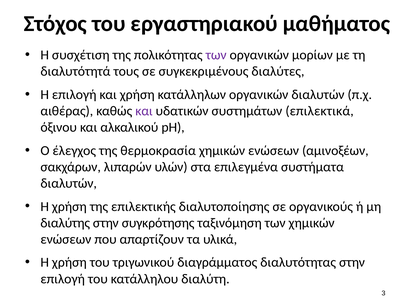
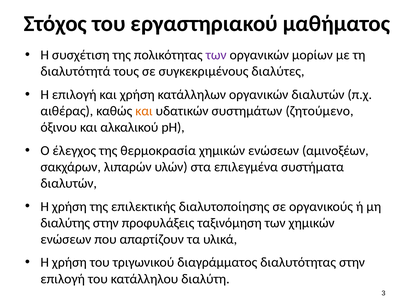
και colour: purple -> orange (144, 111)
επιλεκτικά: επιλεκτικά -> ζητούμενο (320, 111)
συγκρότησης: συγκρότησης -> προφυλάξεις (158, 223)
